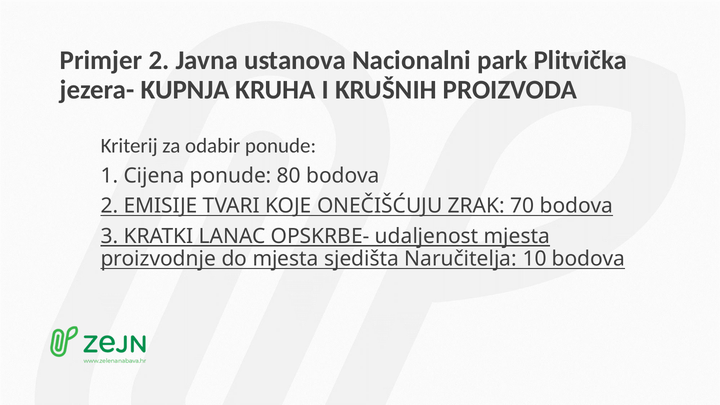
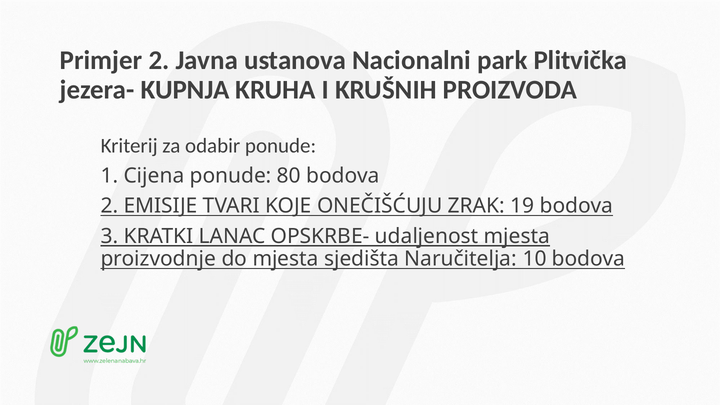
70: 70 -> 19 (522, 206)
